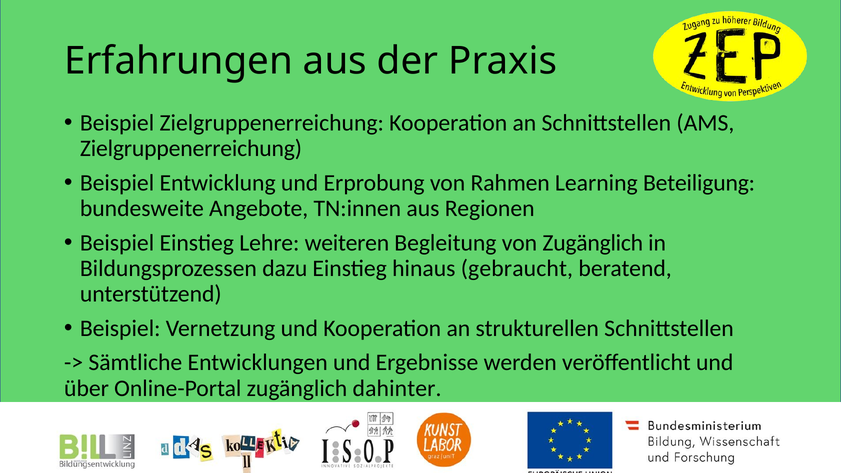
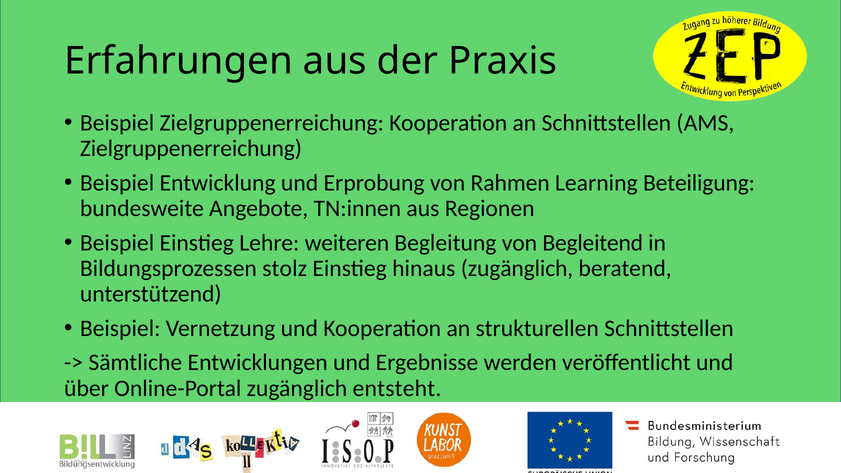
von Zugänglich: Zugänglich -> Begleitend (593, 243)
dazu: dazu -> stolz (285, 268)
hinaus gebraucht: gebraucht -> zugänglich (517, 268)
dahinter: dahinter -> entsteht (397, 388)
